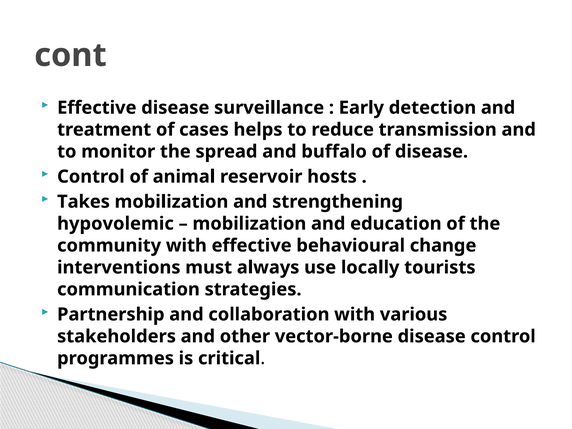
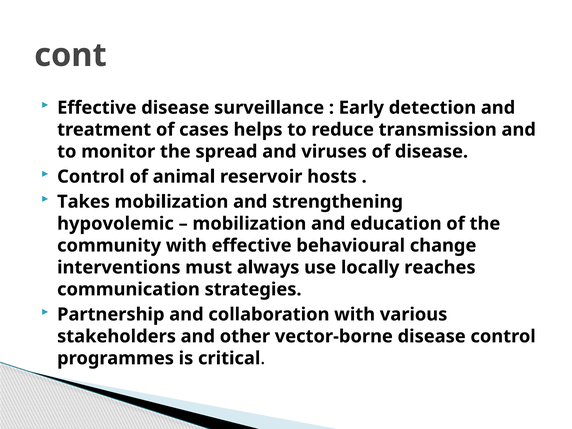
buffalo: buffalo -> viruses (334, 152)
tourists: tourists -> reaches (440, 267)
